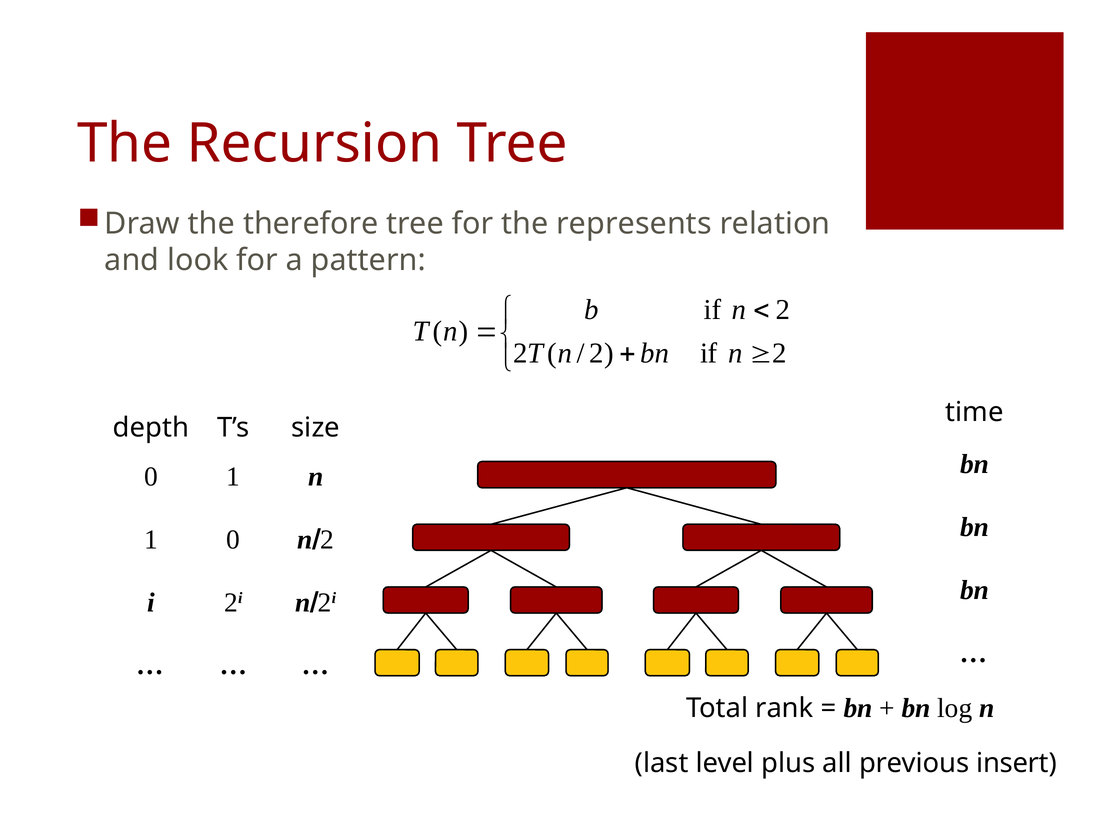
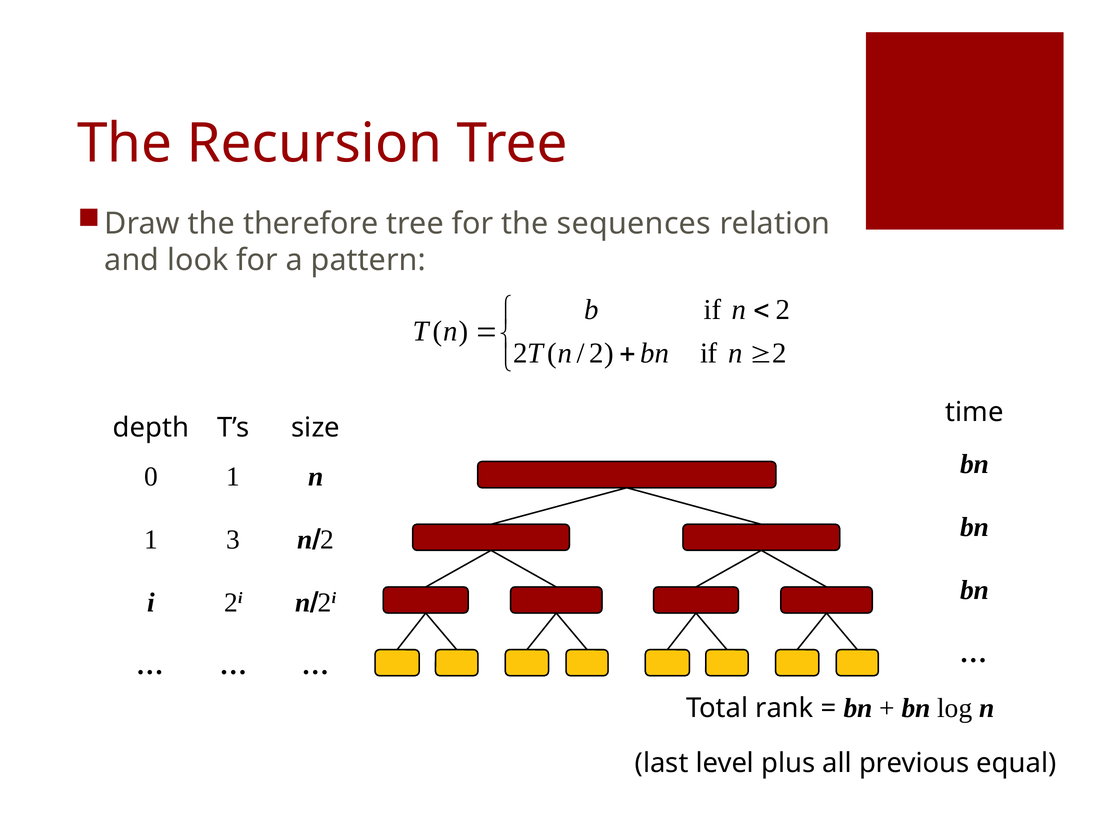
represents: represents -> sequences (634, 224)
1 0: 0 -> 3 (233, 540)
insert: insert -> equal (1016, 763)
